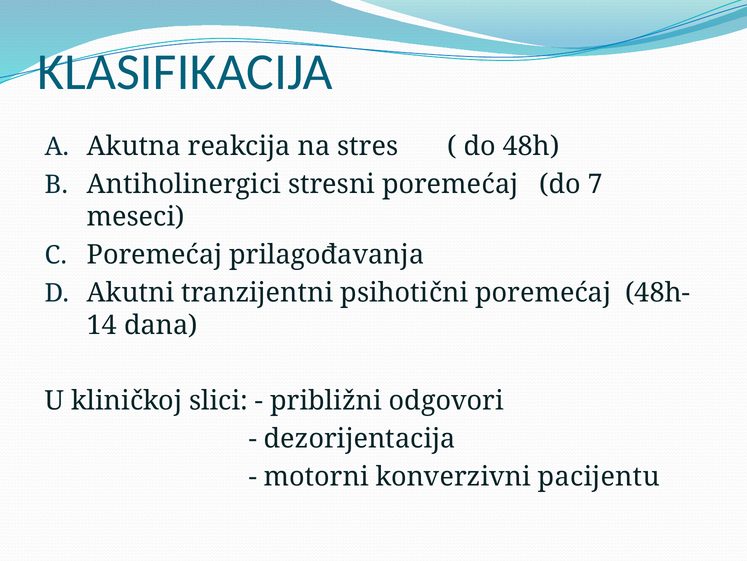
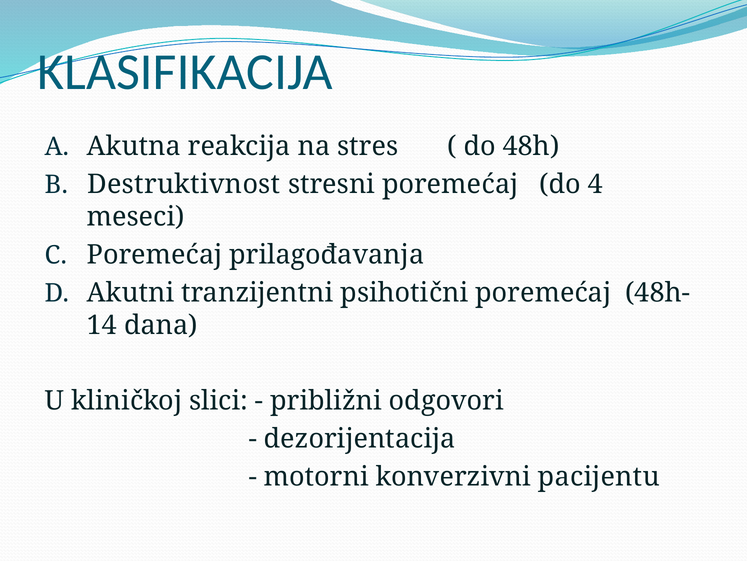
Antiholinergici: Antiholinergici -> Destruktivnost (184, 184)
7: 7 -> 4 (595, 184)
